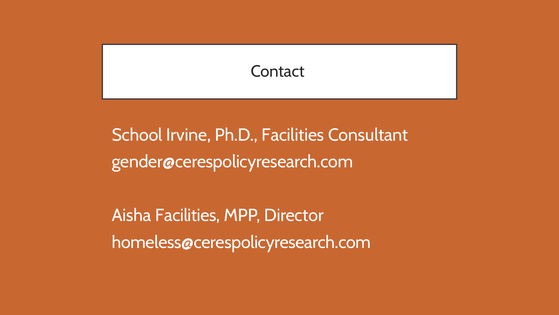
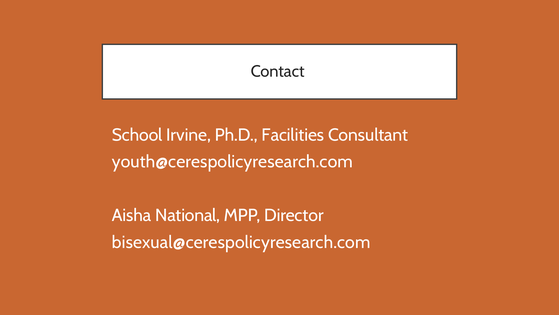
gender@cerespolicyresearch.com: gender@cerespolicyresearch.com -> youth@cerespolicyresearch.com (232, 162)
Aisha Facilities: Facilities -> National (188, 215)
homeless@cerespolicyresearch.com: homeless@cerespolicyresearch.com -> bisexual@cerespolicyresearch.com (241, 242)
